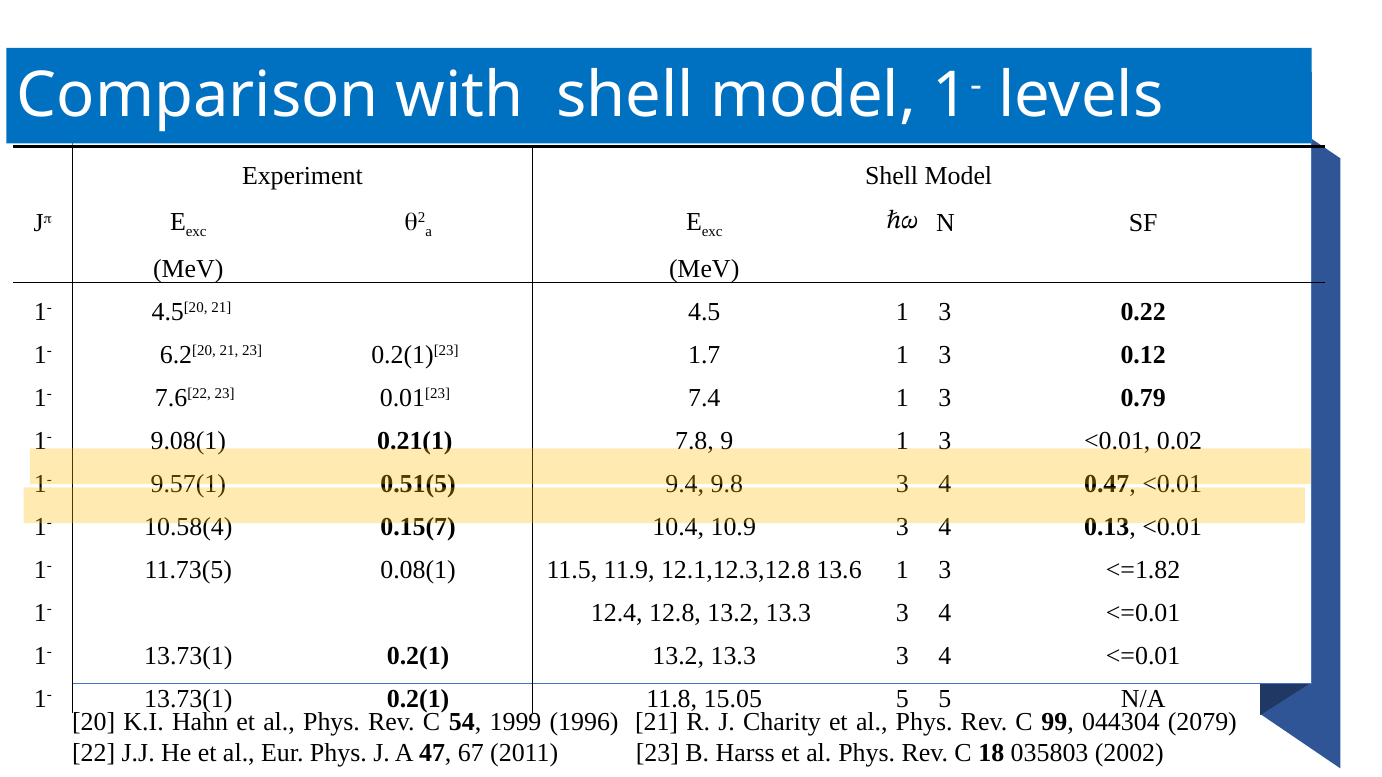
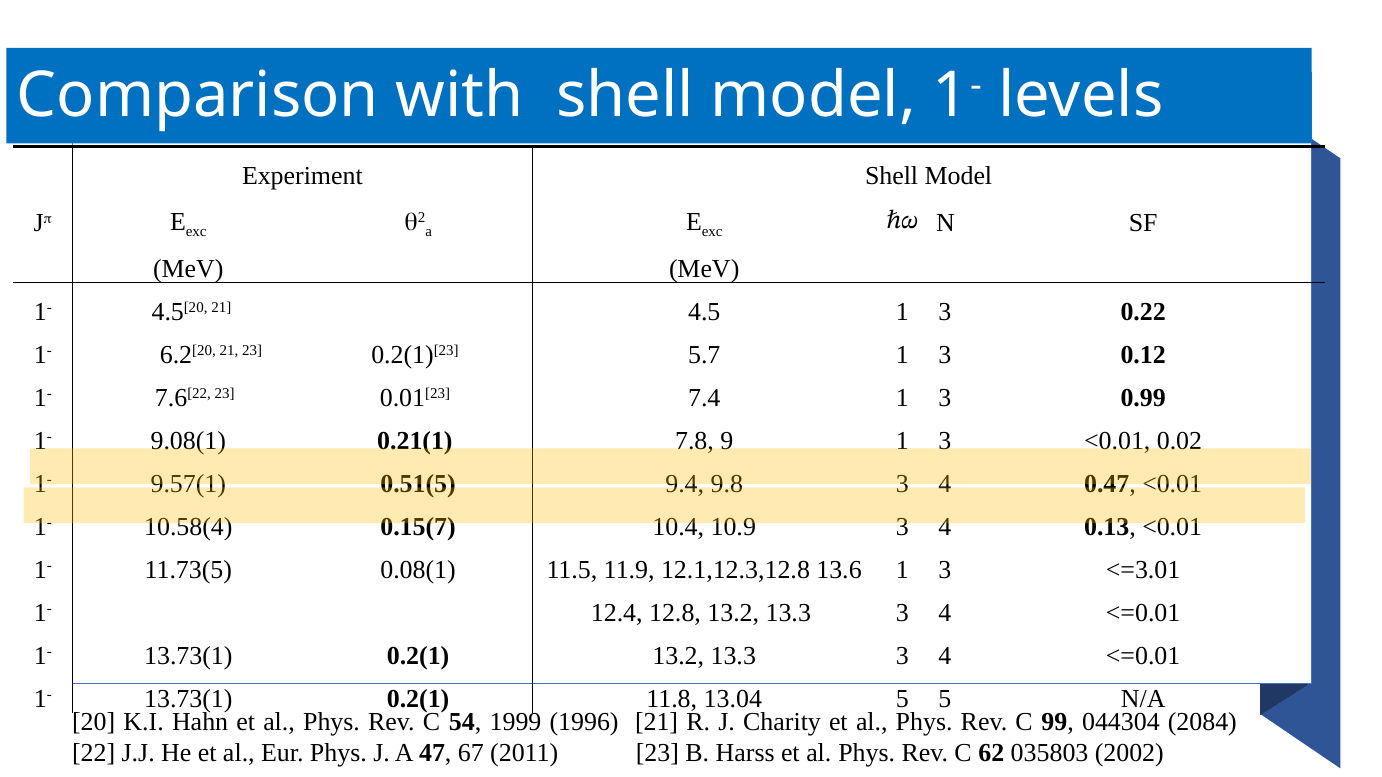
1.7: 1.7 -> 5.7 (704, 355)
0.79: 0.79 -> 0.99 (1143, 398)
<=1.82: <=1.82 -> <=3.01 (1143, 570)
15.05: 15.05 -> 13.04 (733, 699)
2079: 2079 -> 2084 (1202, 722)
18: 18 -> 62 (991, 753)
